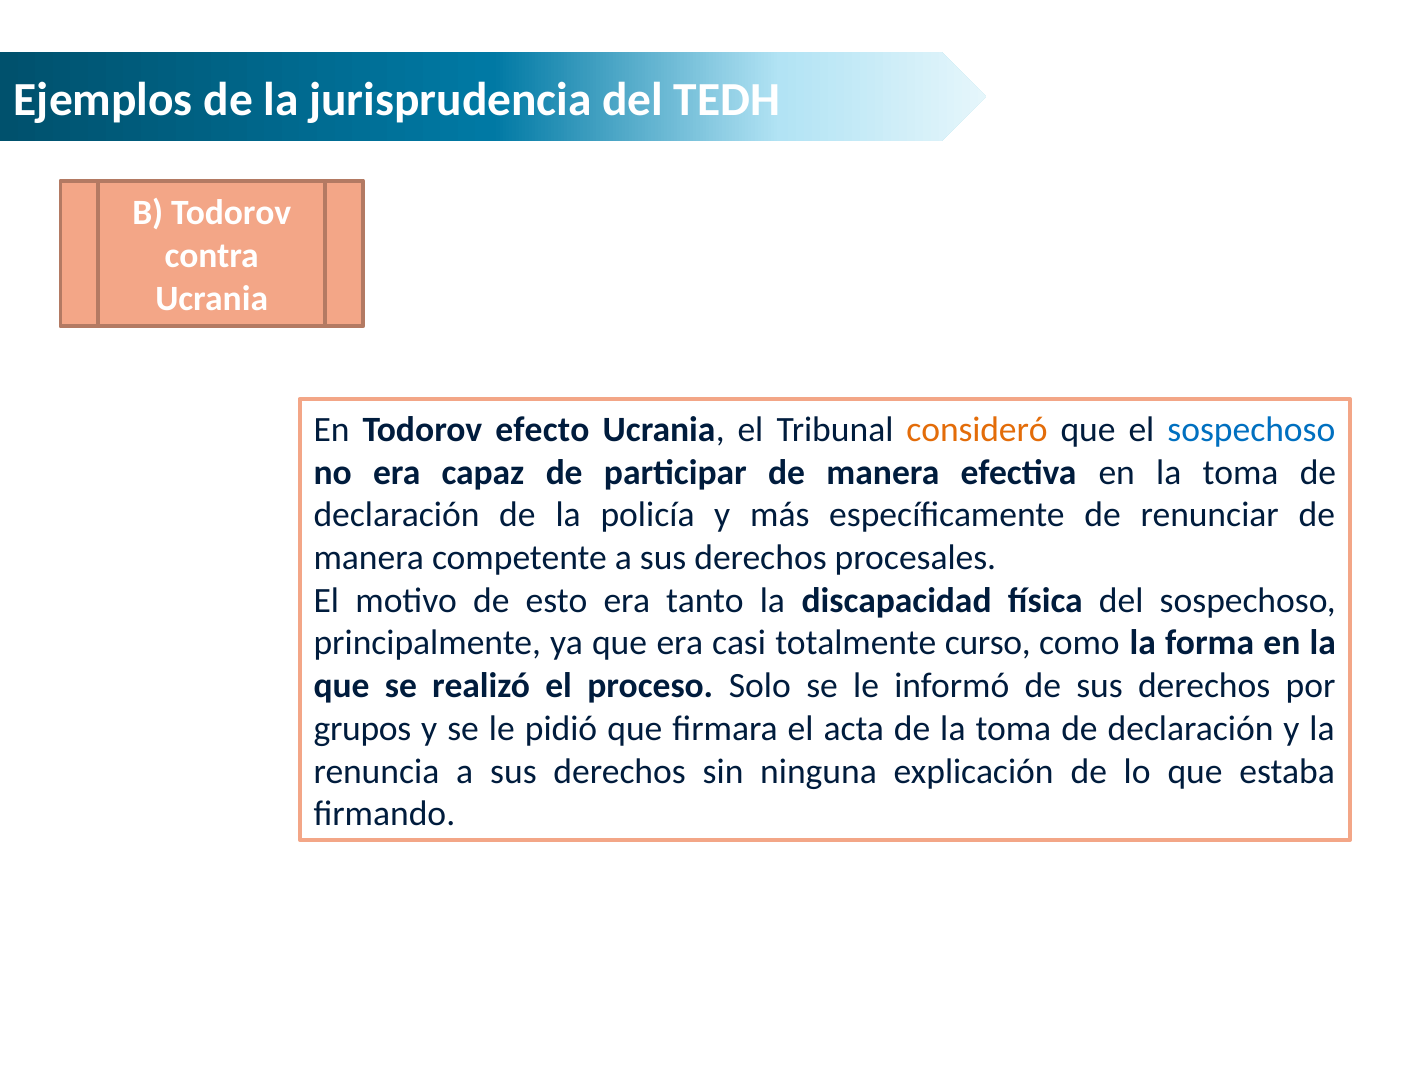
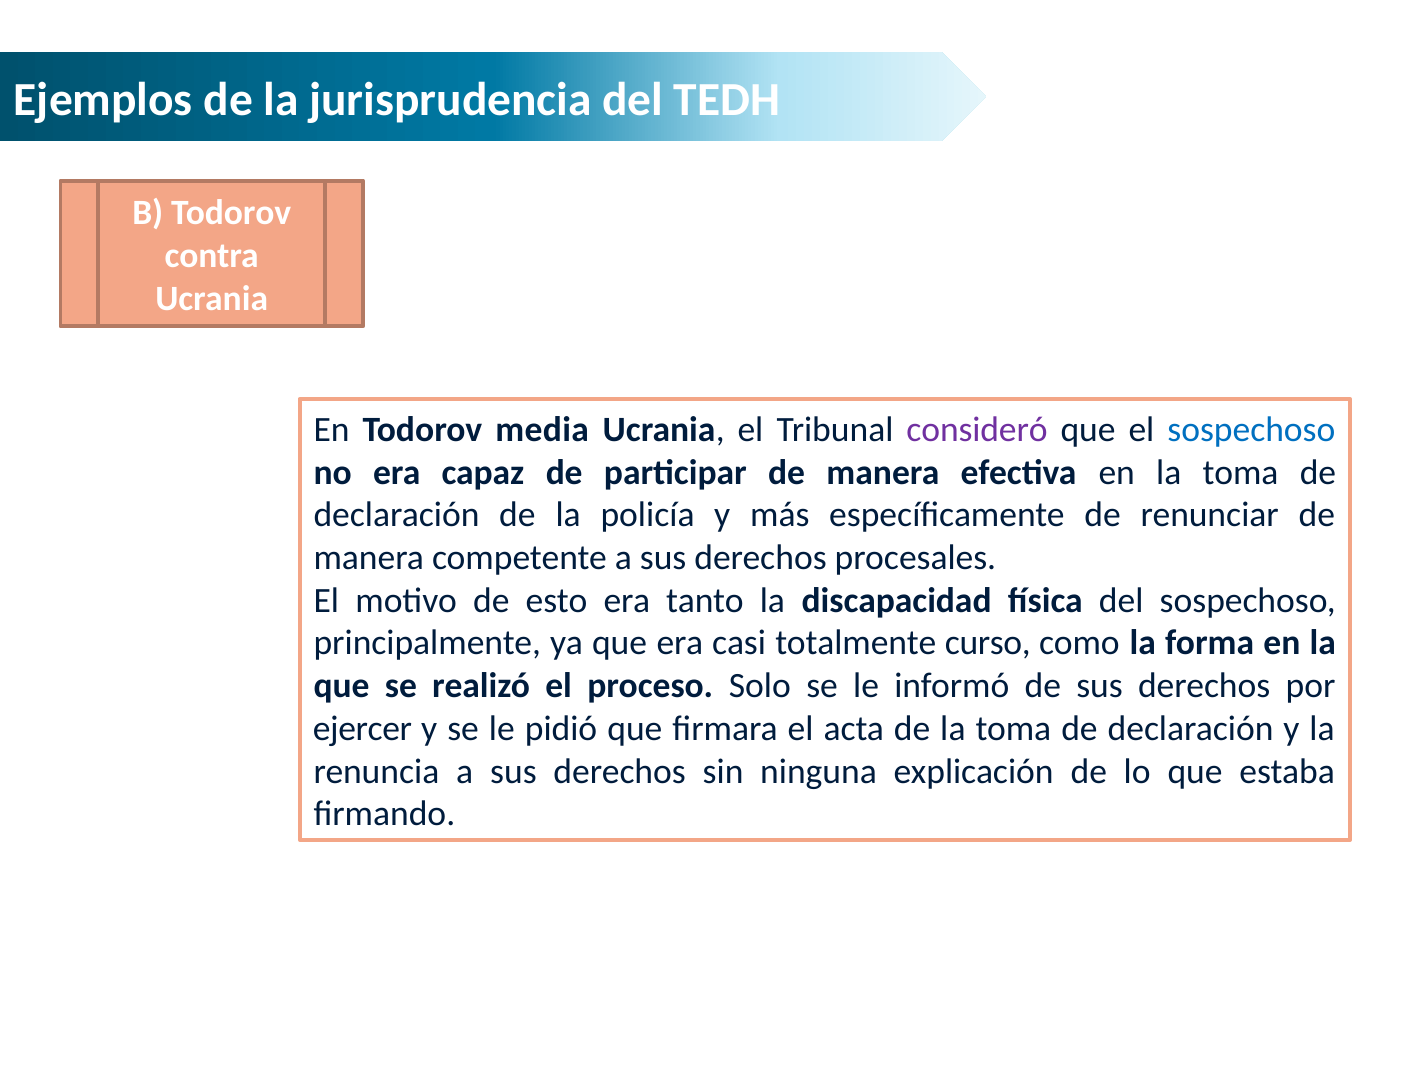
efecto: efecto -> media (542, 430)
consideró colour: orange -> purple (977, 430)
grupos: grupos -> ejercer (362, 729)
